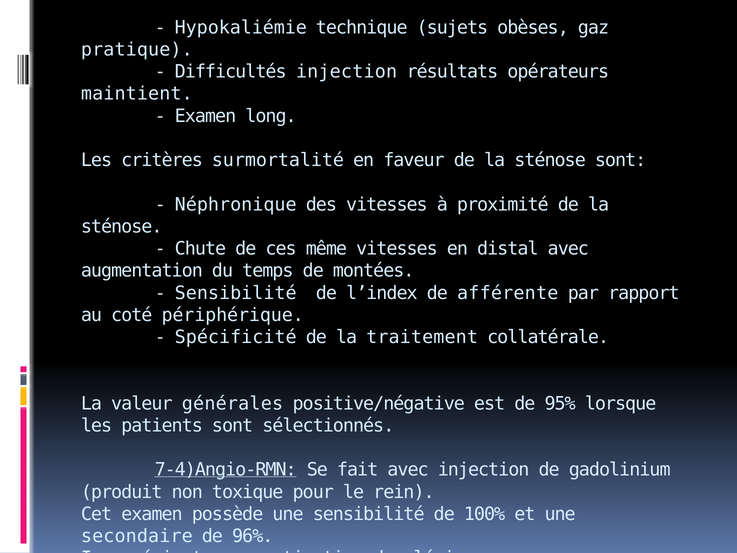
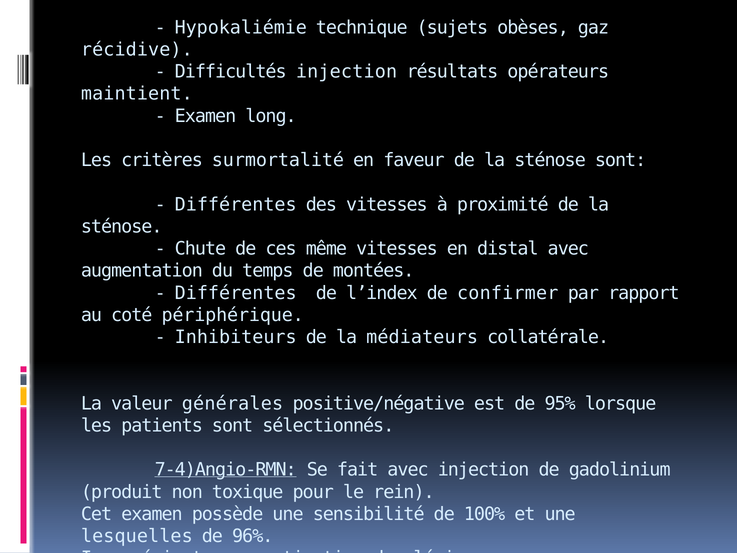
pratique: pratique -> récidive (137, 50)
Néphronique: Néphronique -> Différentes (236, 204)
Sensibilité: Sensibilité -> Différentes (236, 293)
afférente: afférente -> confirmer (508, 293)
Spécificité: Spécificité -> Inhibiteurs (236, 337)
traitement: traitement -> médiateurs (422, 337)
secondaire: secondaire -> lesquelles (137, 536)
